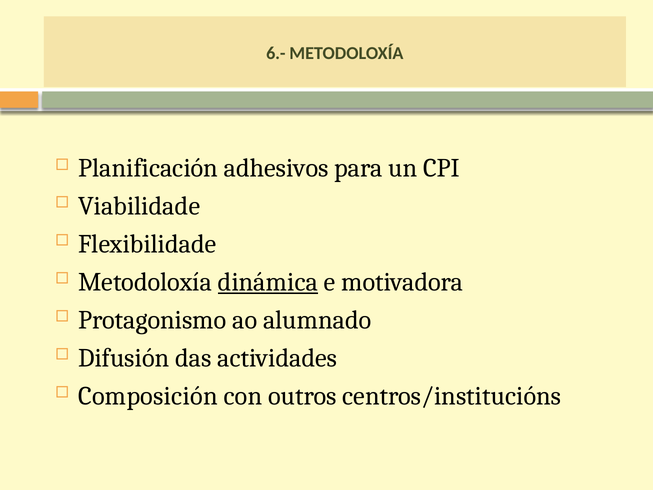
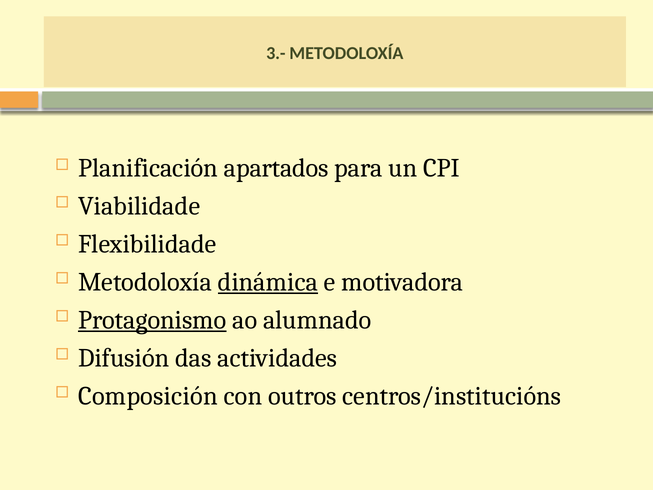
6.-: 6.- -> 3.- (276, 53)
adhesivos: adhesivos -> apartados (276, 168)
Protagonismo underline: none -> present (152, 320)
